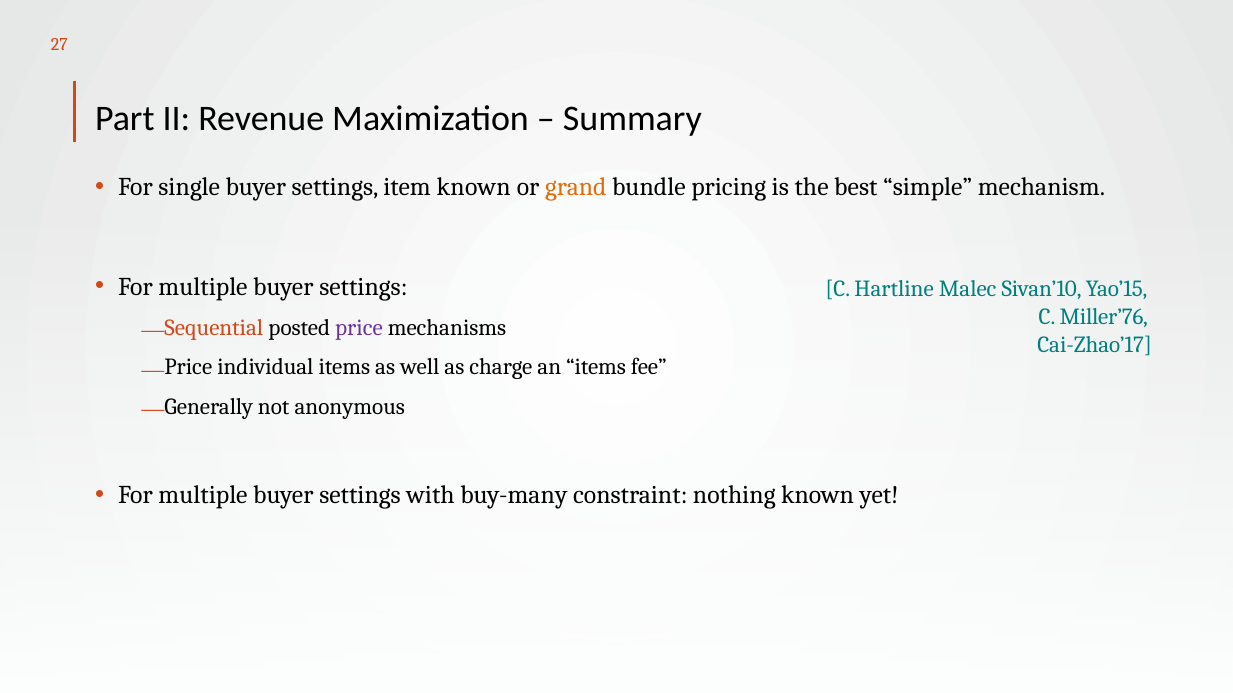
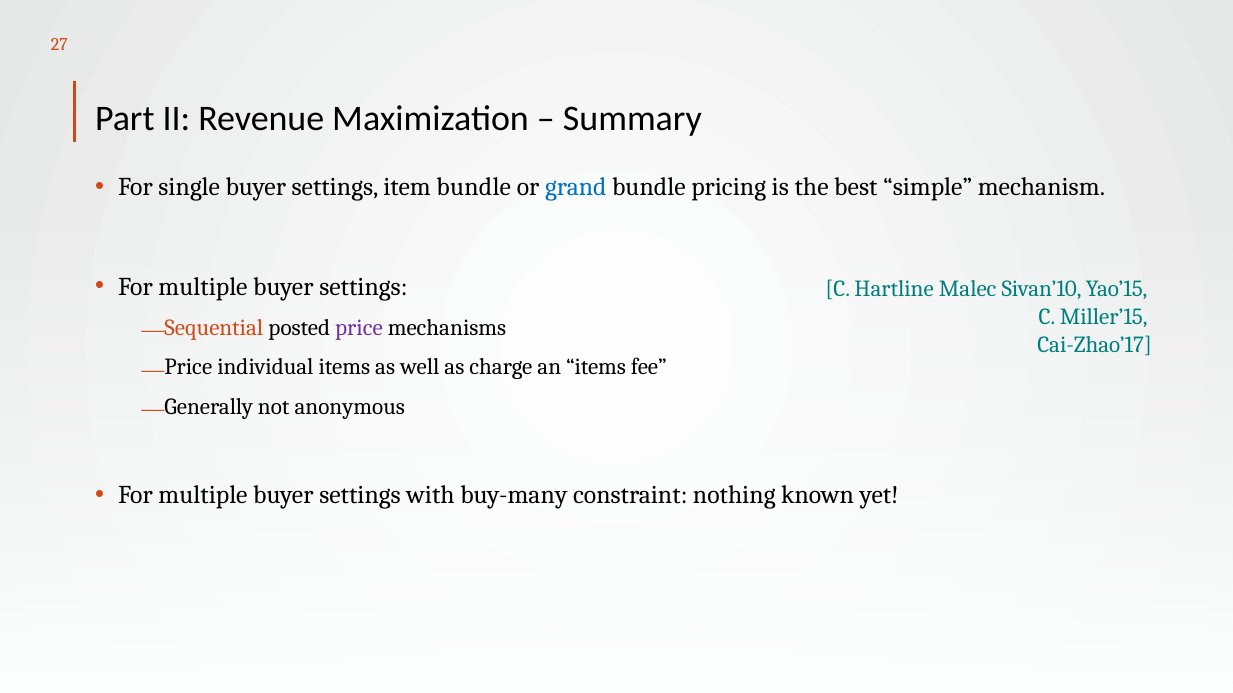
item known: known -> bundle (474, 187)
grand colour: orange -> blue (576, 187)
Miller’76: Miller’76 -> Miller’15 (1104, 317)
